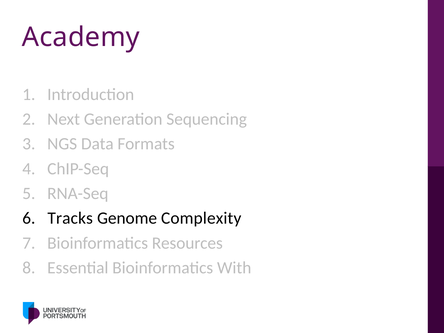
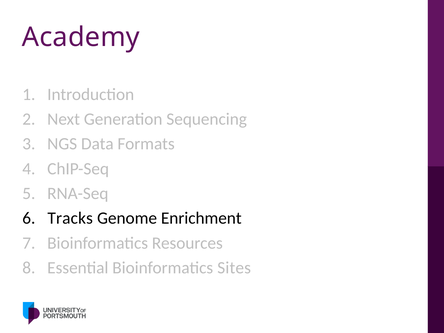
Complexity: Complexity -> Enrichment (201, 218)
With: With -> Sites (234, 268)
